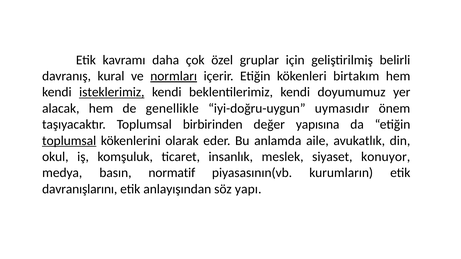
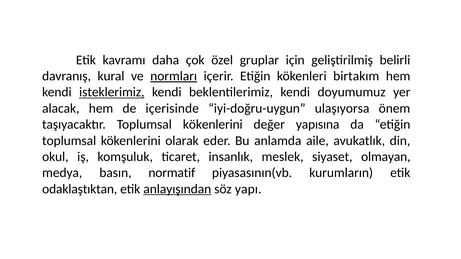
genellikle: genellikle -> içerisinde (172, 108)
uymasıdır: uymasıdır -> ulaşıyorsa (342, 108)
taşıyacaktır Toplumsal birbirinden: birbirinden -> kökenlerini (213, 125)
toplumsal underline: present -> none (69, 141)
konuyor: konuyor -> olmayan (386, 157)
davranışlarını: davranışlarını -> odaklaştıktan (80, 189)
anlayışından underline: none -> present (177, 189)
